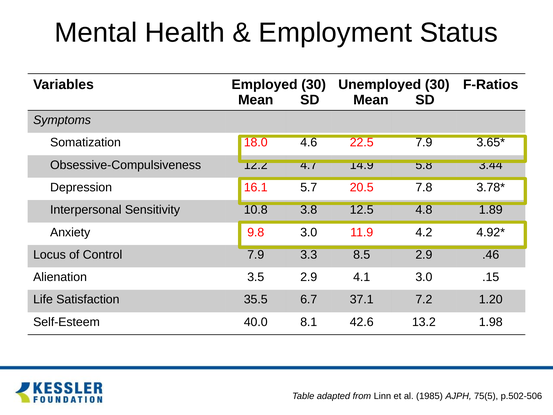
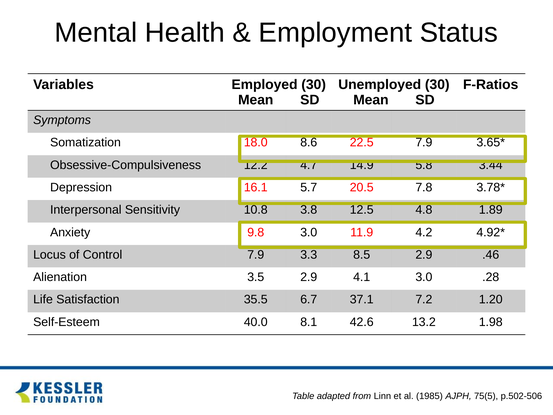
4.6: 4.6 -> 8.6 (309, 142)
.15: .15 -> .28 (491, 277)
